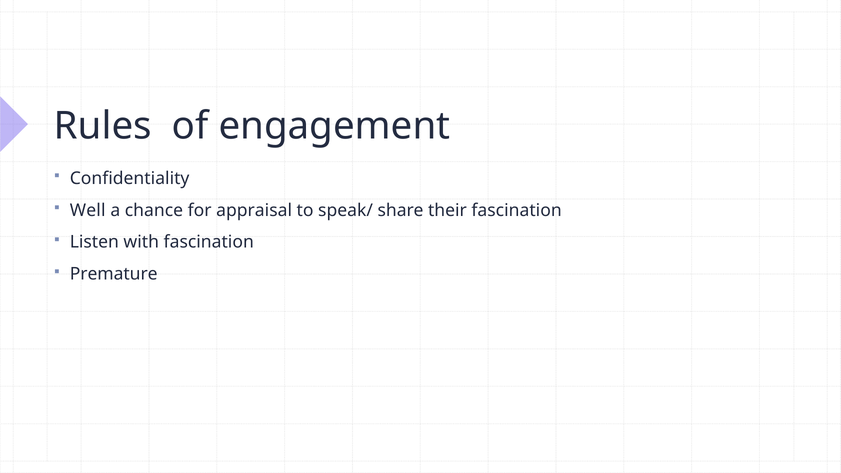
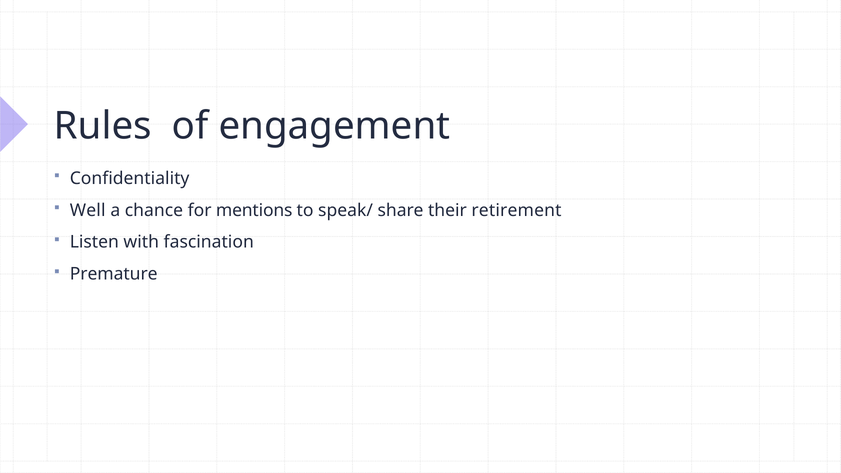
appraisal: appraisal -> mentions (254, 210)
their fascination: fascination -> retirement (517, 210)
